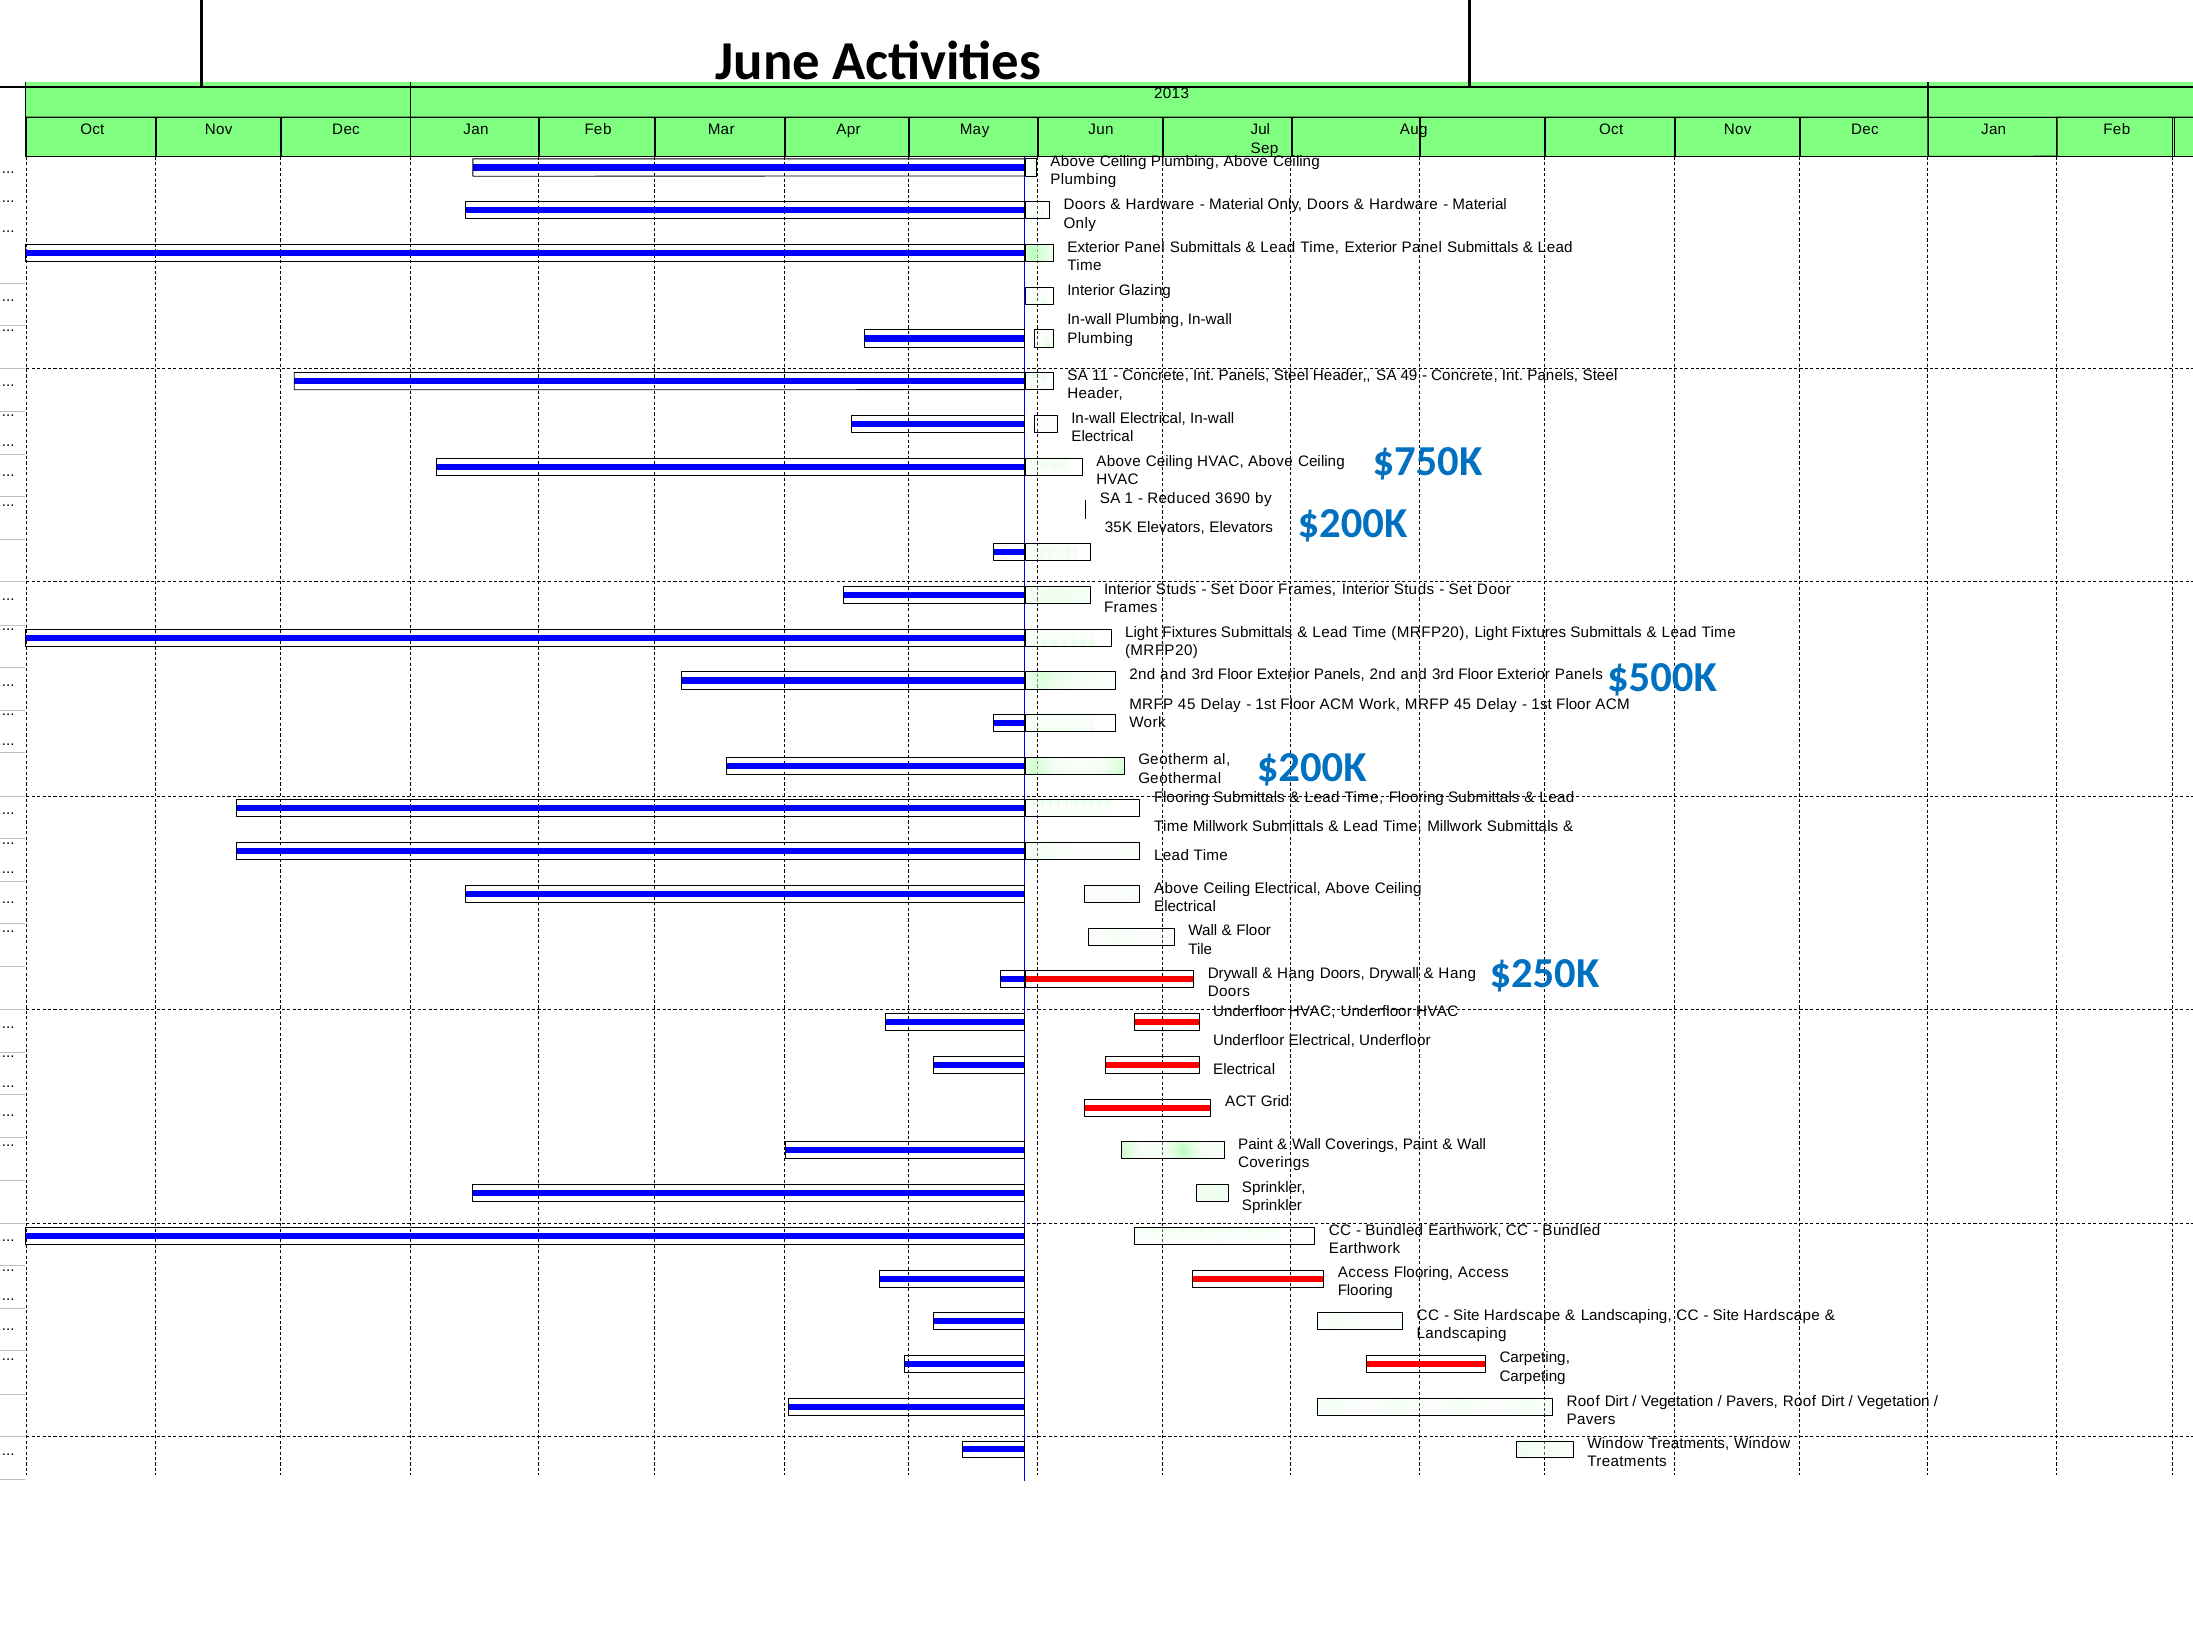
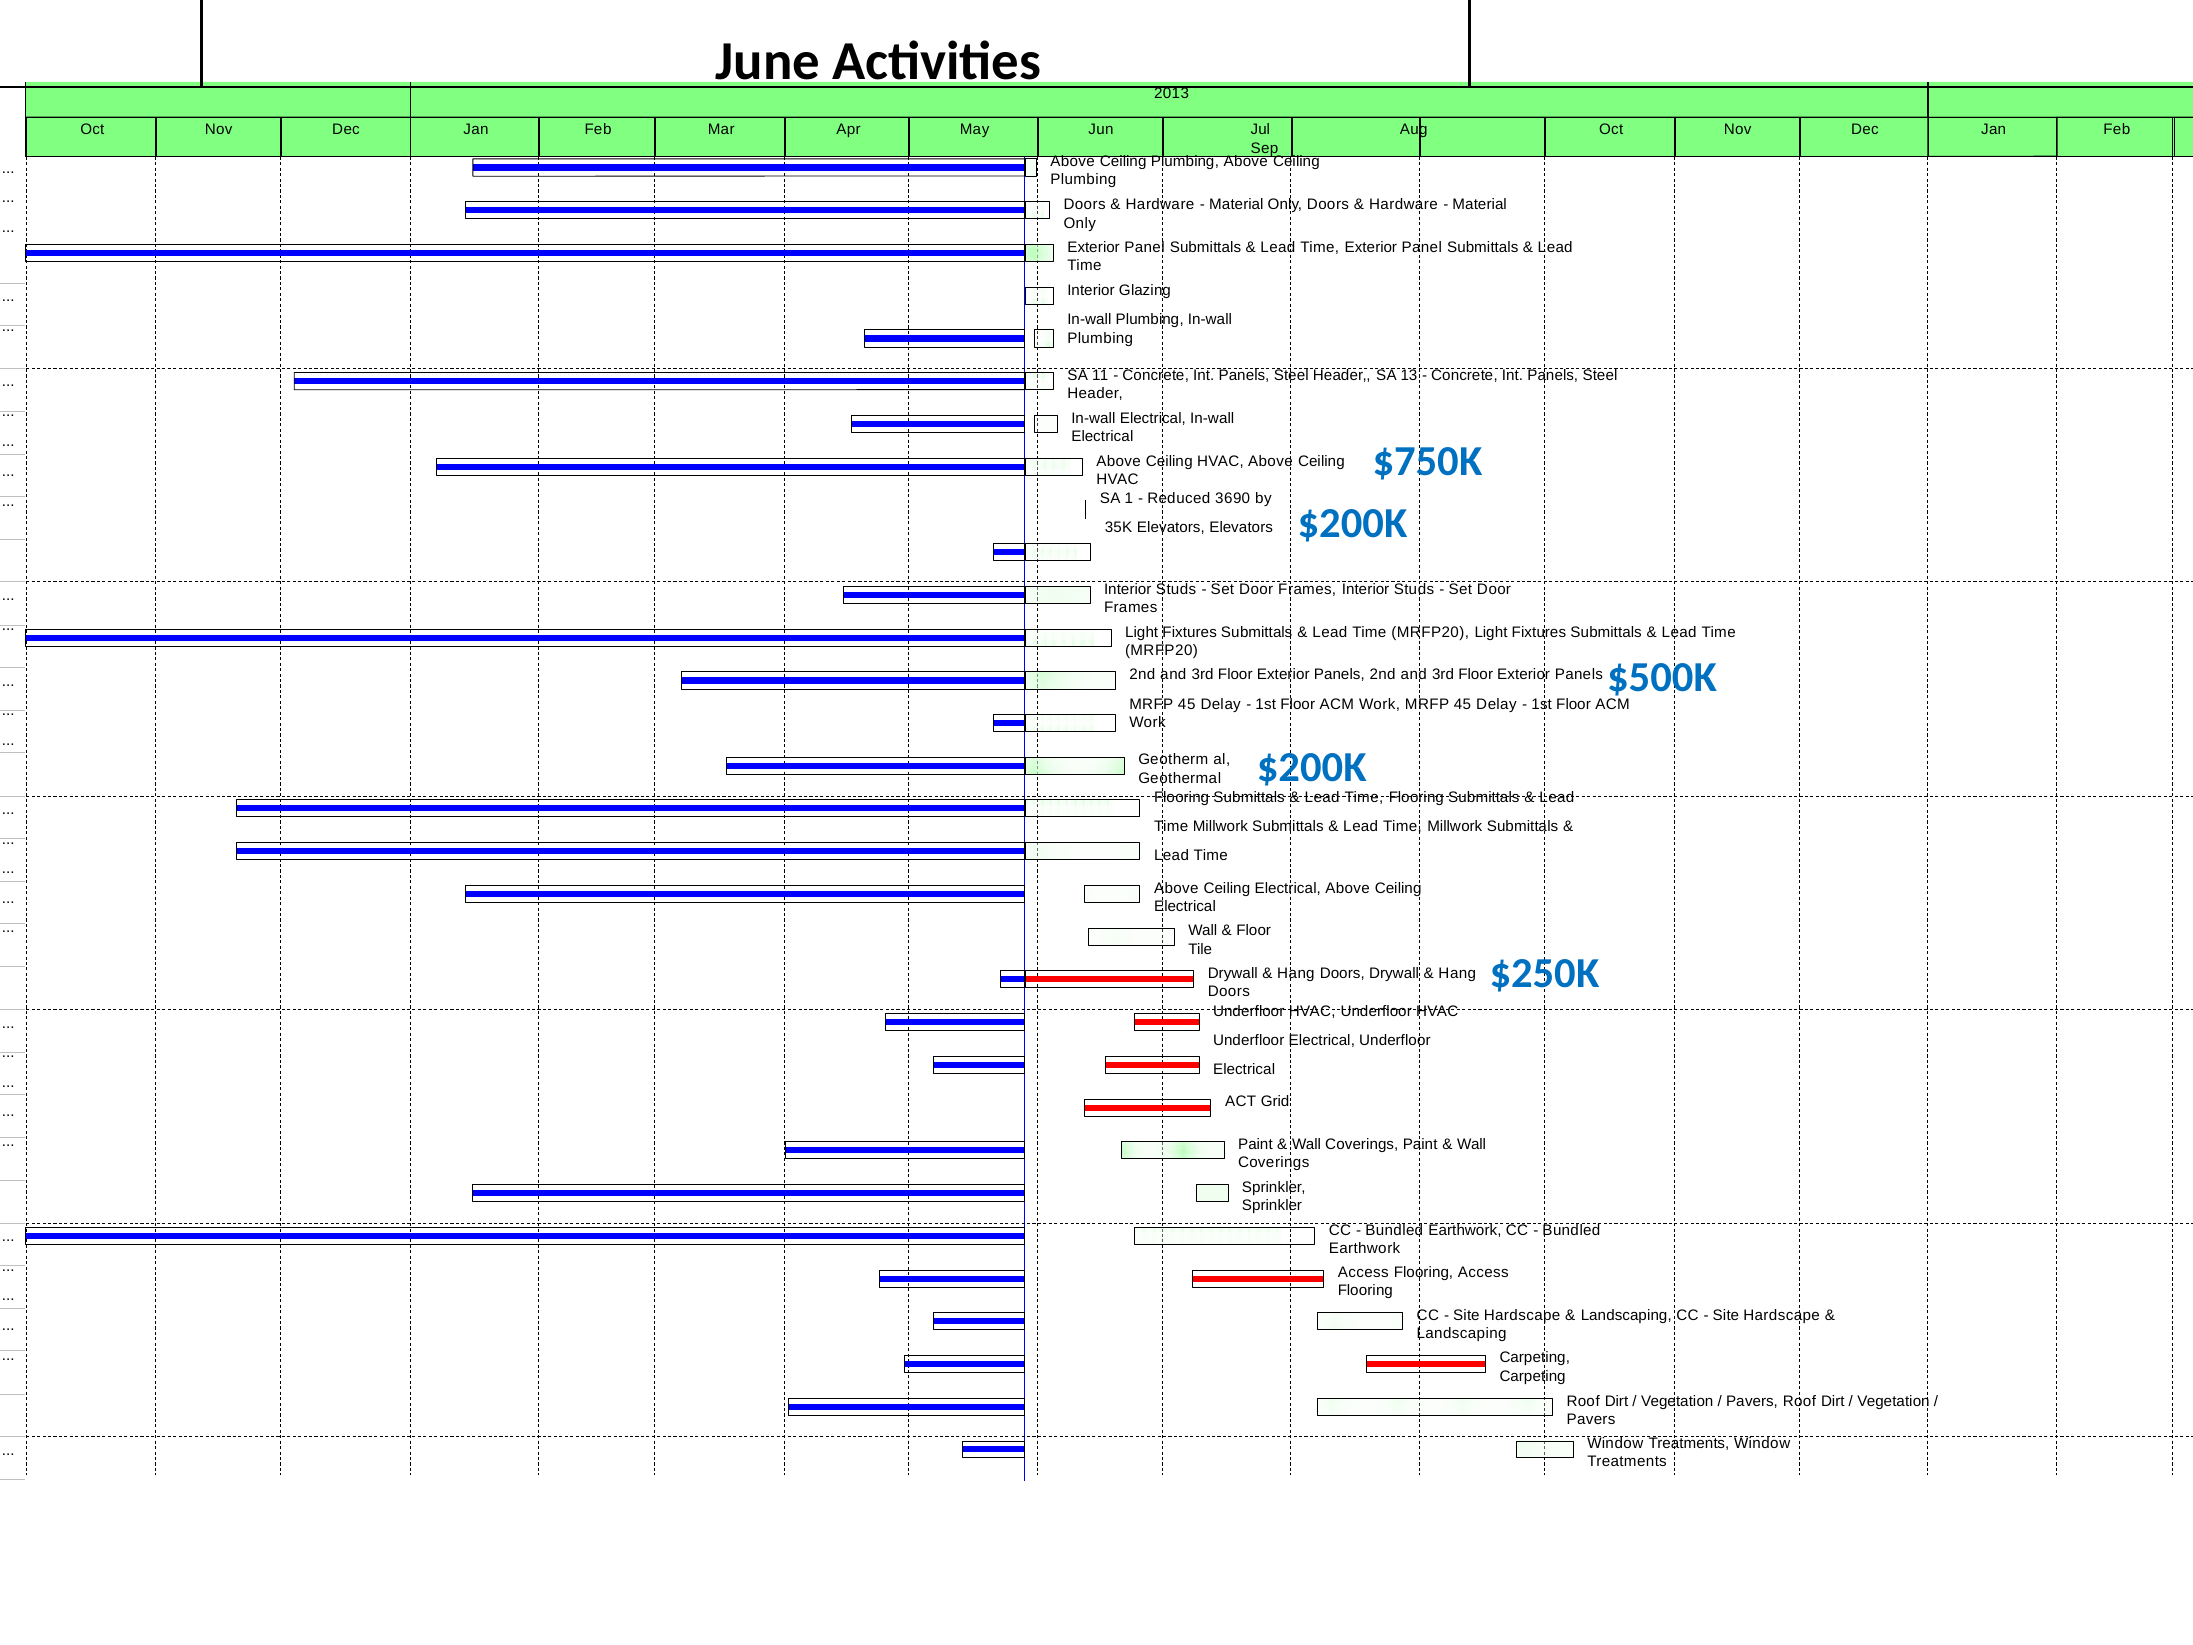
49: 49 -> 13 (1409, 375)
